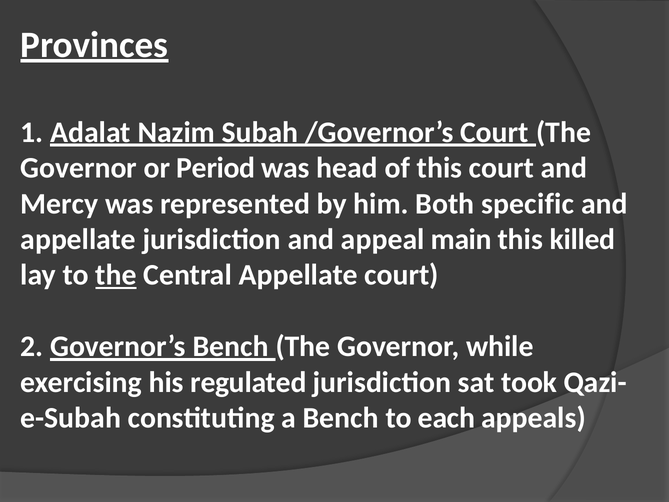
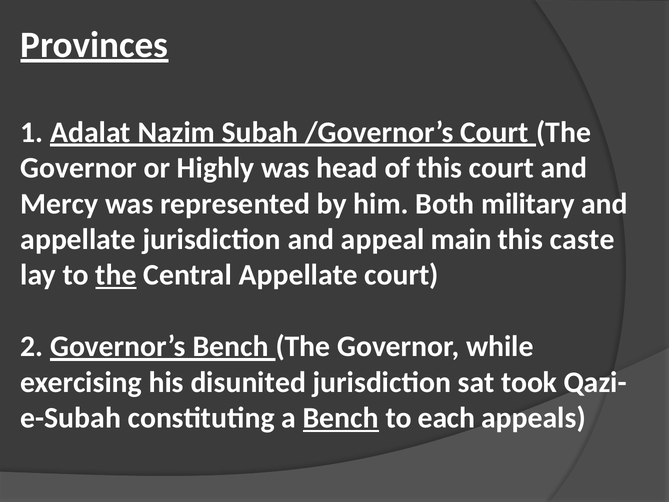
Period: Period -> Highly (216, 168)
specific: specific -> military (528, 204)
killed: killed -> caste (582, 239)
regulated: regulated -> disunited (248, 382)
Bench underline: none -> present (341, 418)
